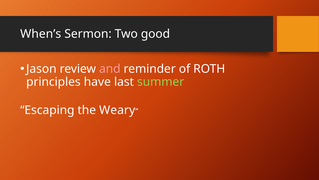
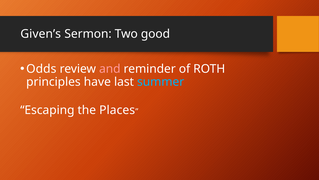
When’s: When’s -> Given’s (41, 34)
Jason: Jason -> Odds (41, 69)
summer colour: light green -> light blue (161, 82)
Weary: Weary -> Places (117, 110)
